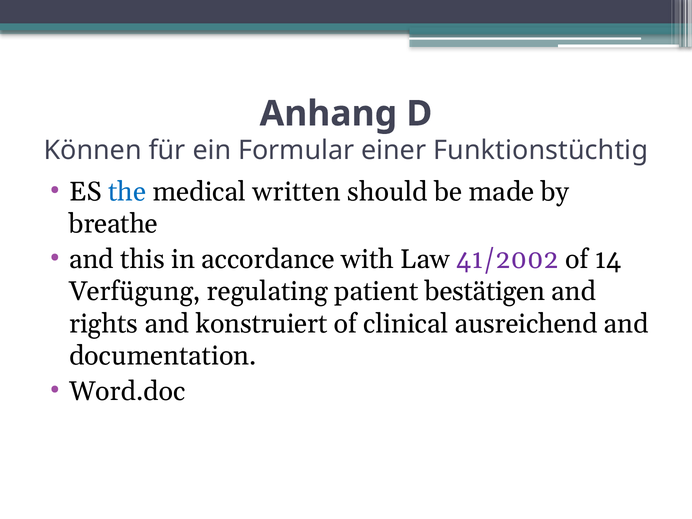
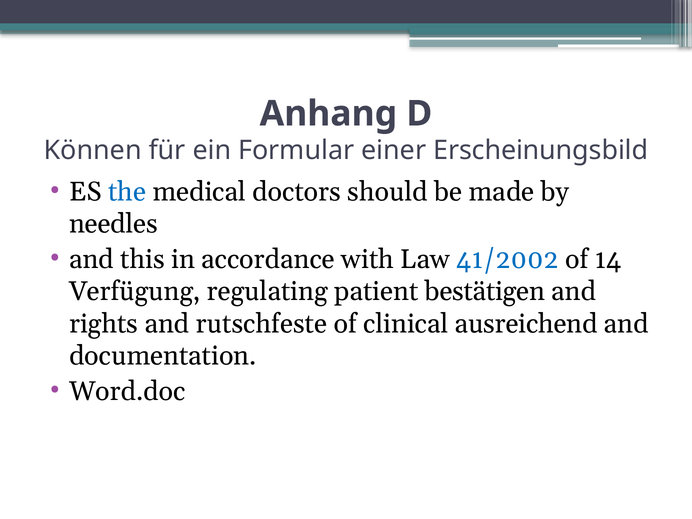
Funktionstüchtig: Funktionstüchtig -> Erscheinungsbild (541, 151)
written: written -> doctors (297, 192)
breathe: breathe -> needles (113, 224)
41/2002 colour: purple -> blue (508, 259)
konstruiert: konstruiert -> rutschfeste (262, 324)
